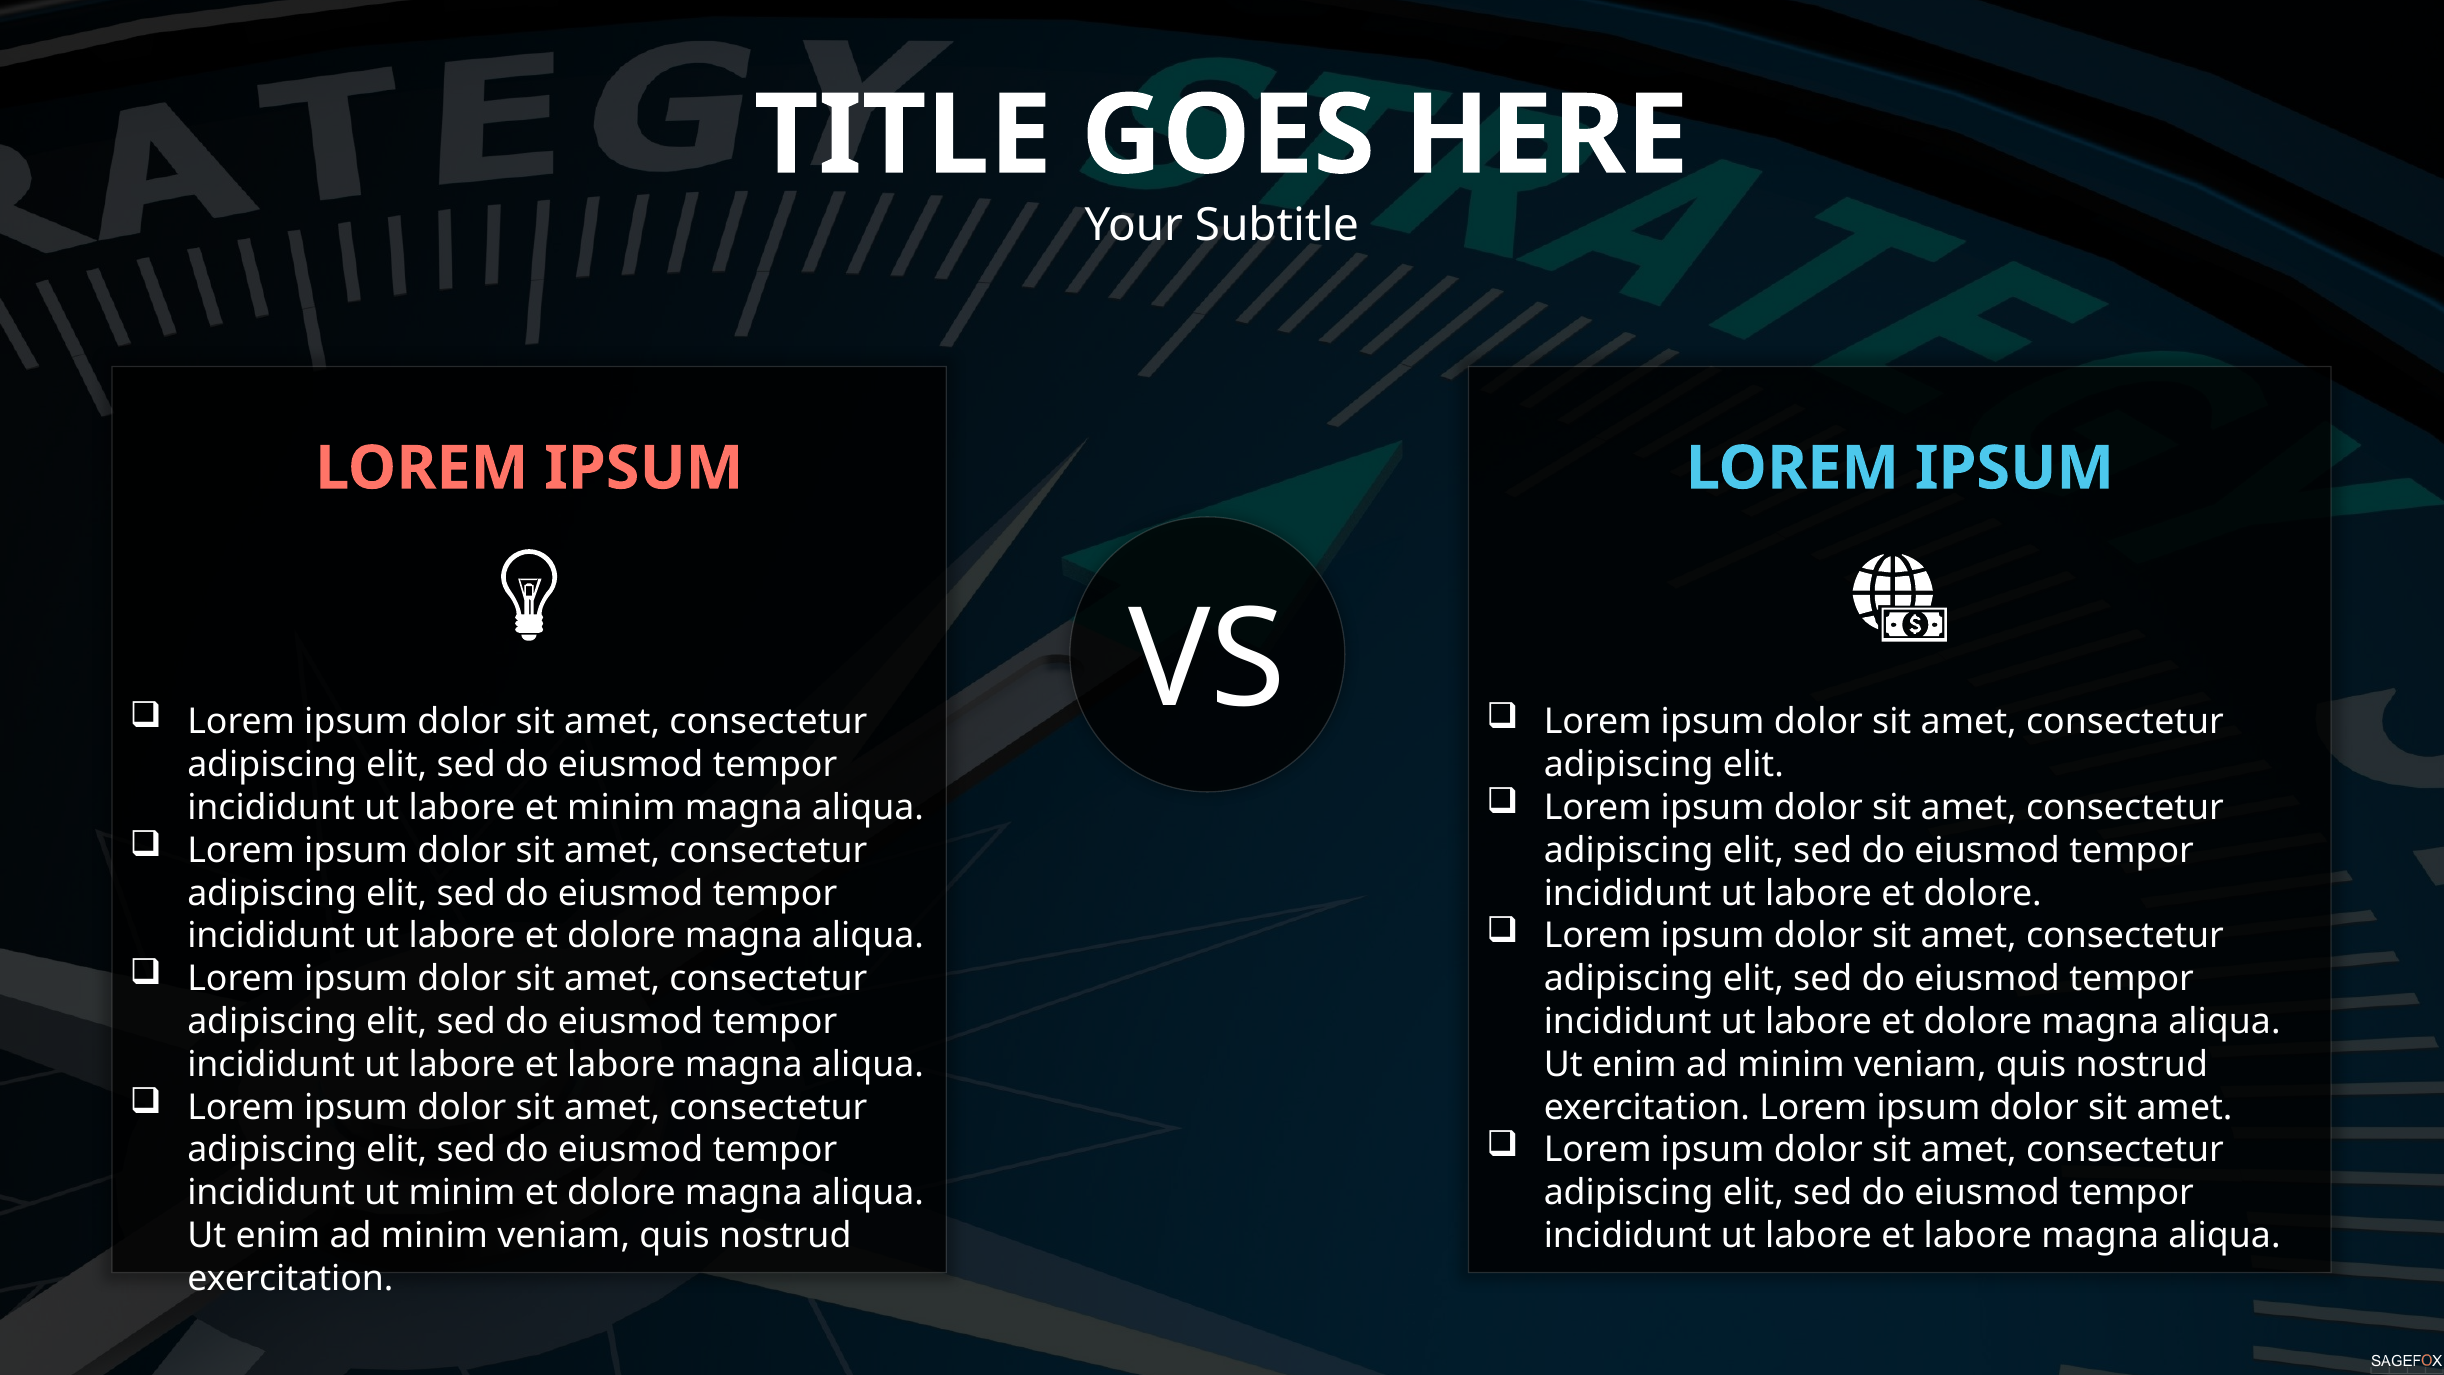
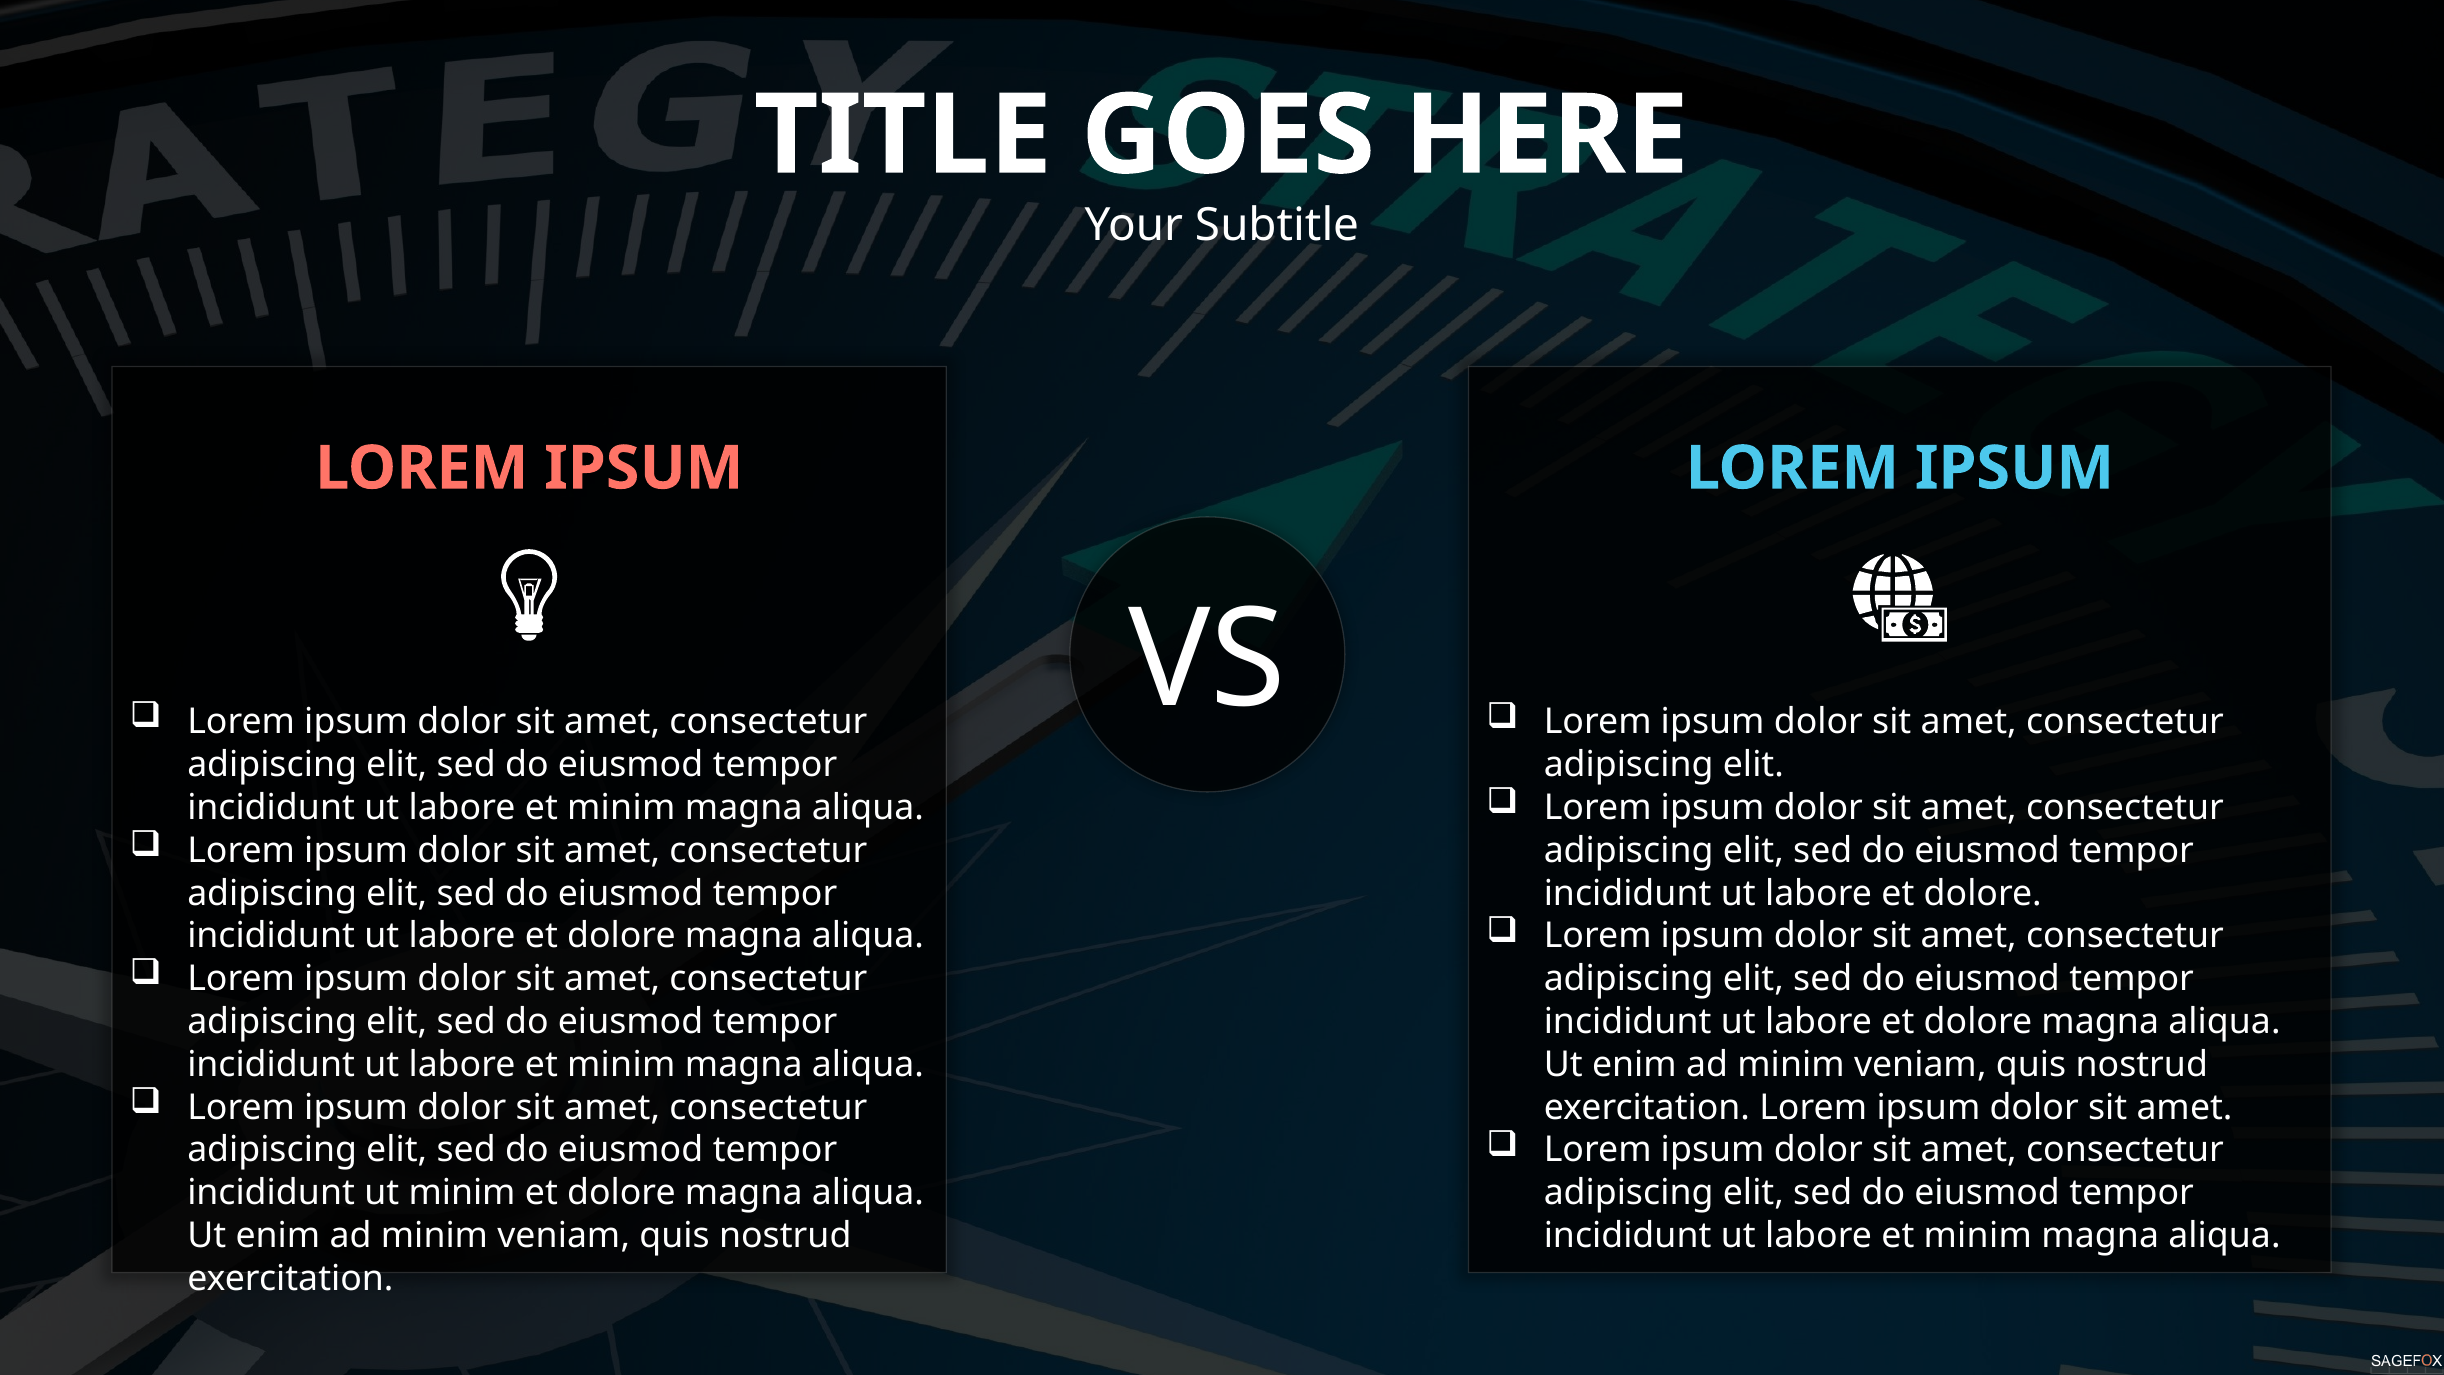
labore: labore -> minim (621, 1064)
labore: labore -> minim (1978, 1236)
